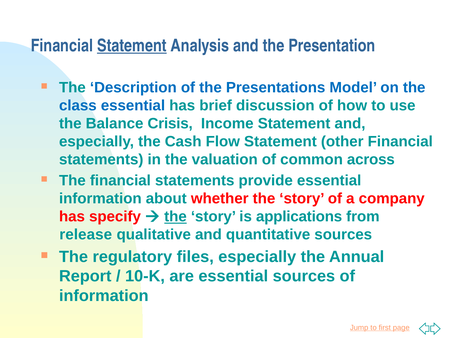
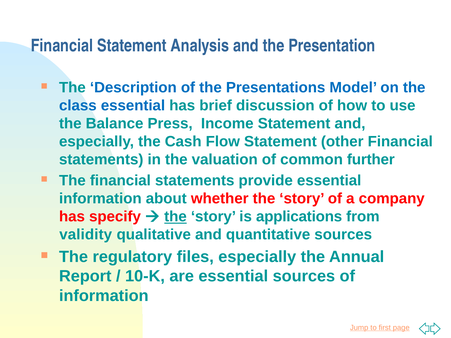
Statement underline: present -> none (132, 46)
Crisis: Crisis -> Press (170, 124)
across: across -> further (371, 160)
release: release -> validity (86, 235)
